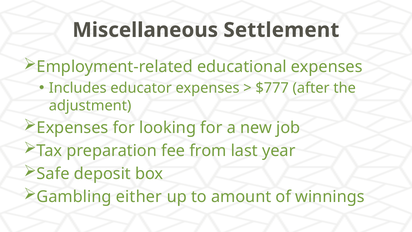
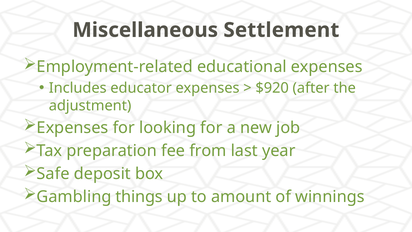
$777: $777 -> $920 (272, 88)
either: either -> things (139, 197)
